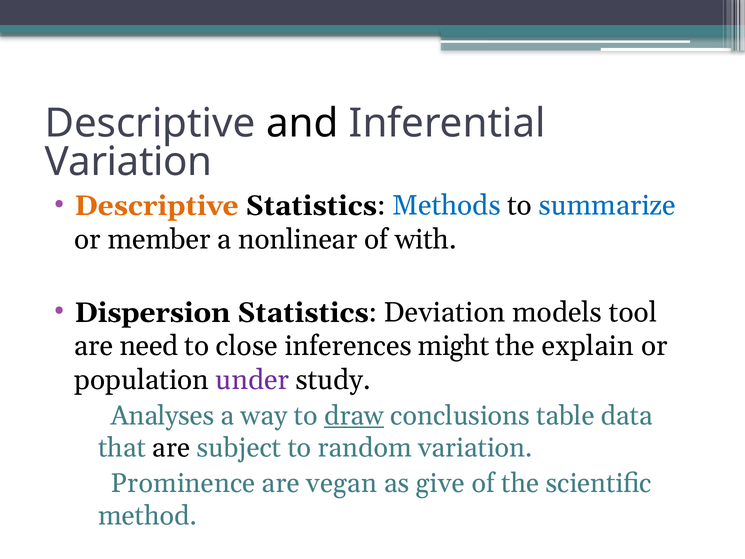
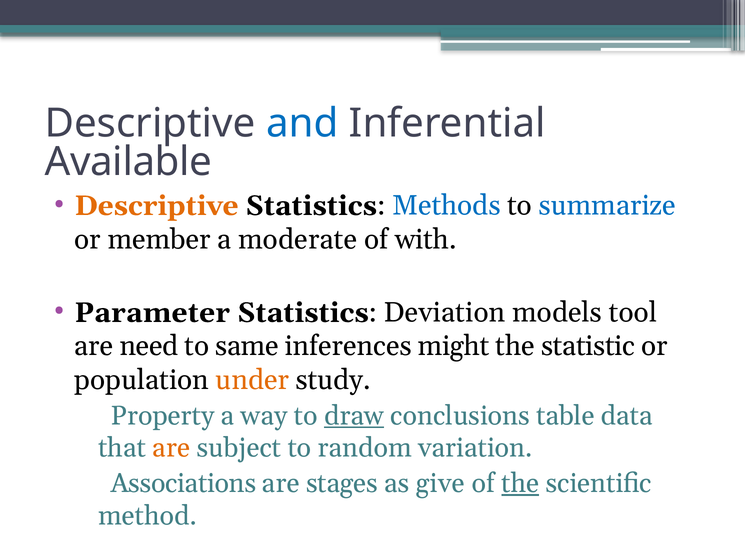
and colour: black -> blue (302, 123)
Variation: Variation -> Available (128, 162)
nonlinear: nonlinear -> moderate (298, 239)
Dispersion: Dispersion -> Parameter (152, 313)
close: close -> same (247, 346)
explain: explain -> statistic (588, 346)
under colour: purple -> orange (252, 380)
Analyses: Analyses -> Property (163, 416)
are colour: black -> orange (171, 448)
Prominence: Prominence -> Associations (183, 483)
vegan: vegan -> stages (342, 483)
the underline: none -> present (520, 483)
